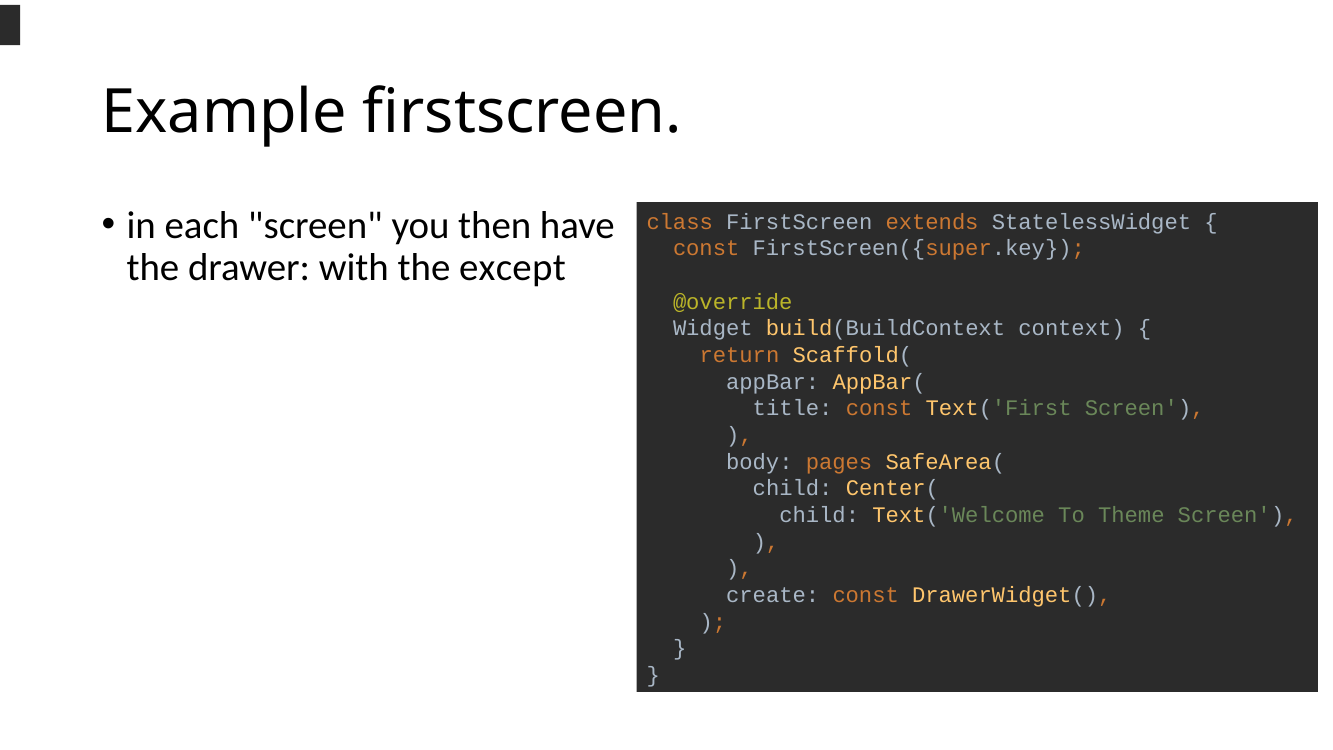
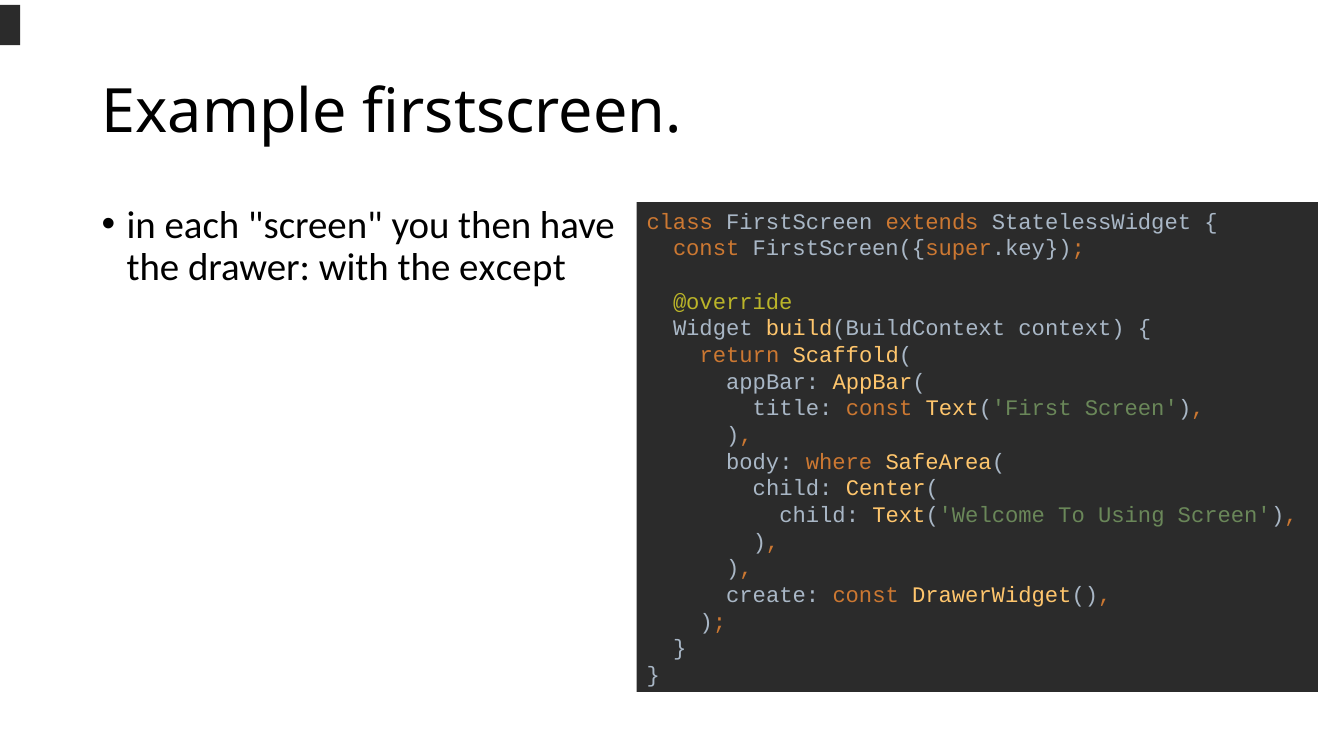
pages: pages -> where (839, 462)
Theme: Theme -> Using (1131, 515)
